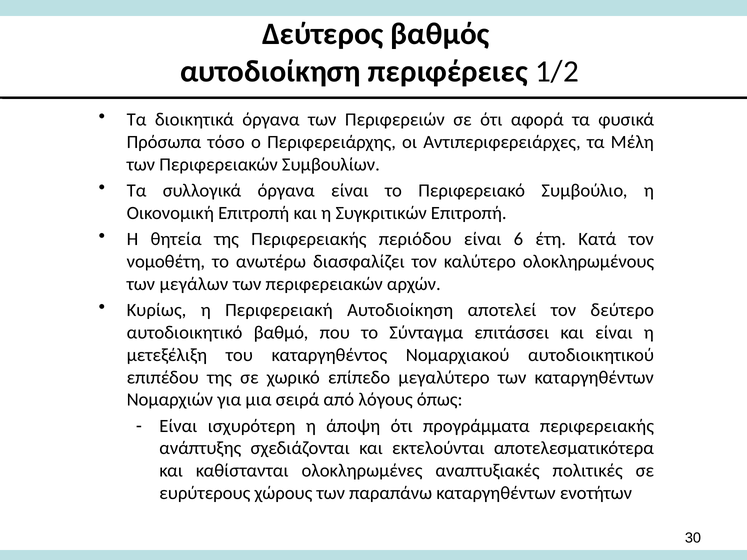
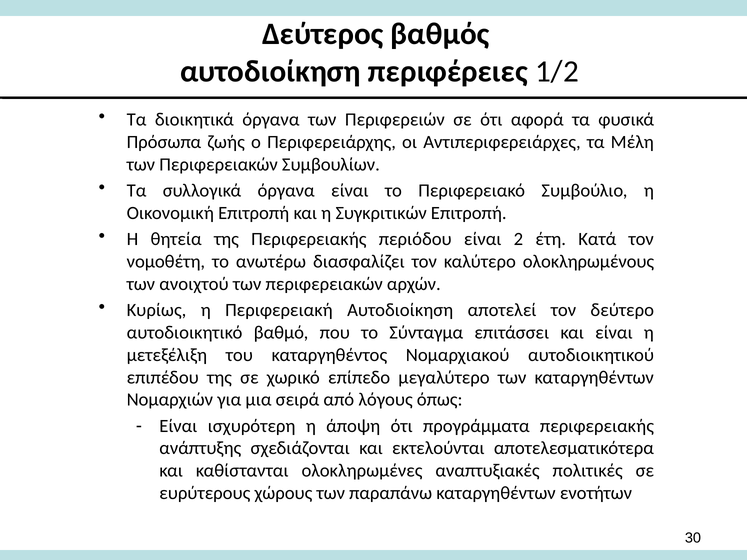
τόσο: τόσο -> ζωής (226, 142)
6: 6 -> 2 (518, 239)
μεγάλων: μεγάλων -> ανοιχτού (194, 284)
